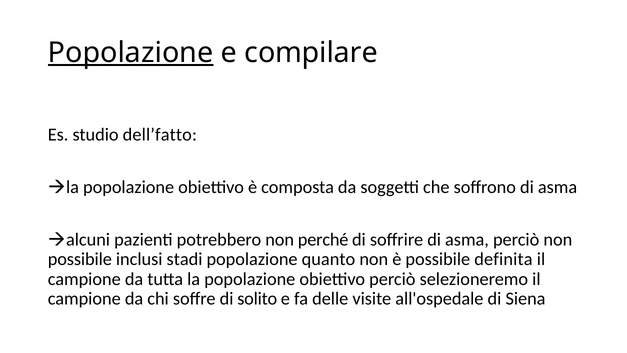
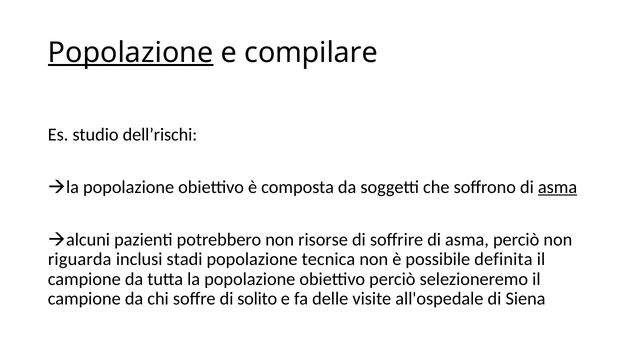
dell’fatto: dell’fatto -> dell’rischi (160, 134)
asma underline: none -> present (558, 187)
perché: perché -> risorse (323, 239)
possibile: possibile -> riguarda (80, 259)
quanto: quanto -> tecnica (328, 259)
